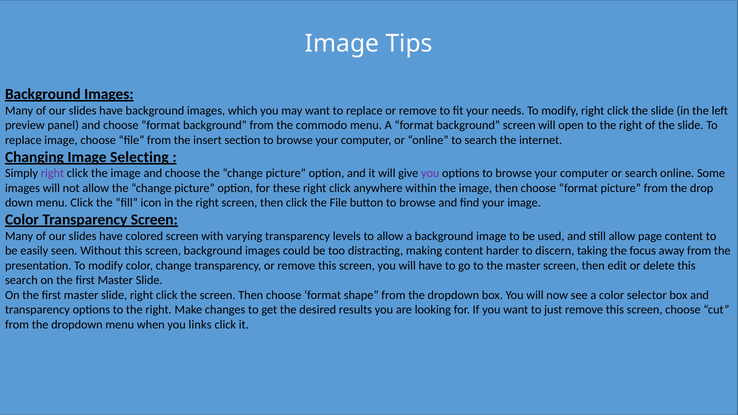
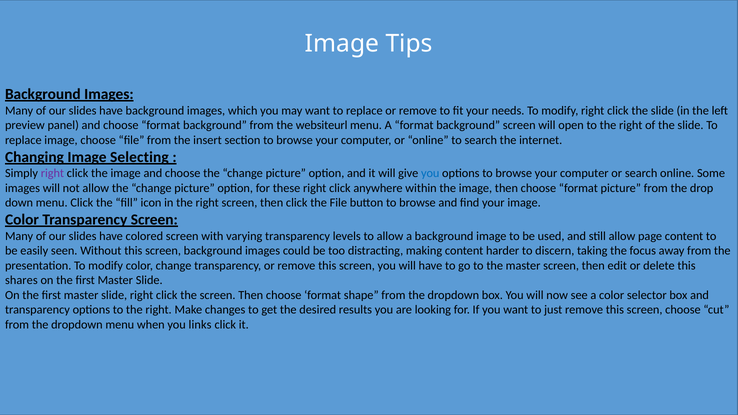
commodo: commodo -> websiteurl (322, 125)
you colour: purple -> blue (430, 173)
search: search -> shares (21, 280)
